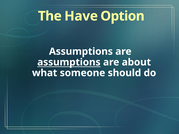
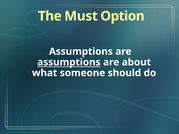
Have: Have -> Must (81, 16)
